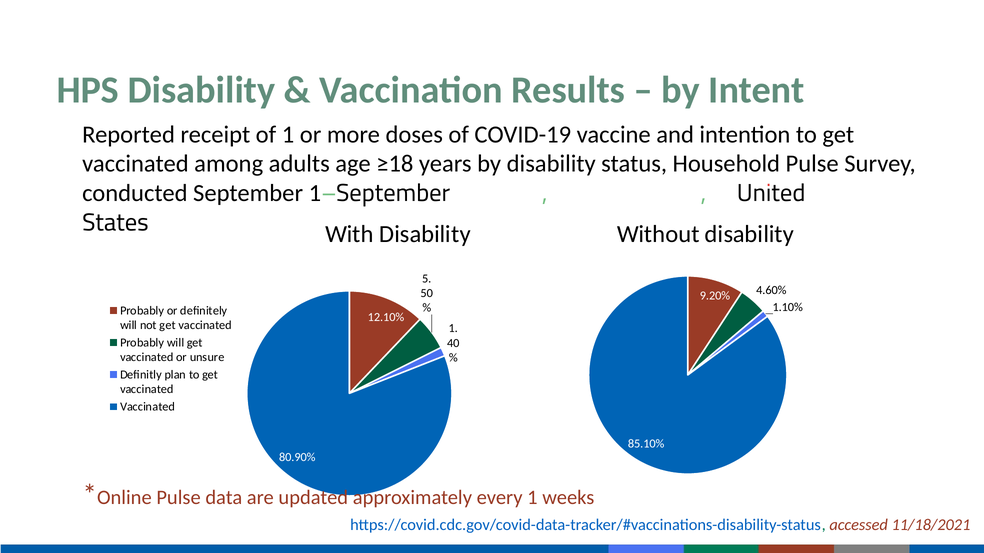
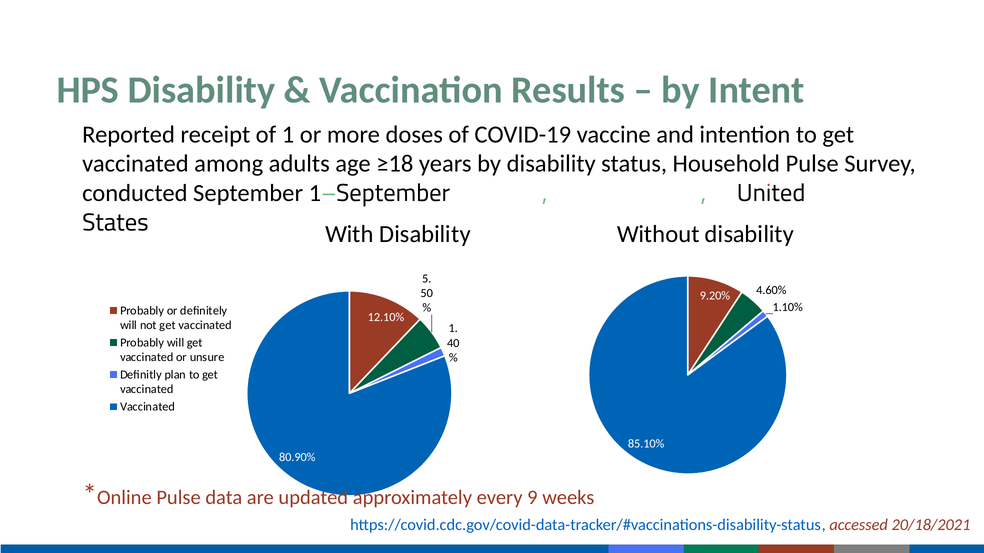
every 1: 1 -> 9 (532, 498)
11/18/2021: 11/18/2021 -> 20/18/2021 (931, 525)
